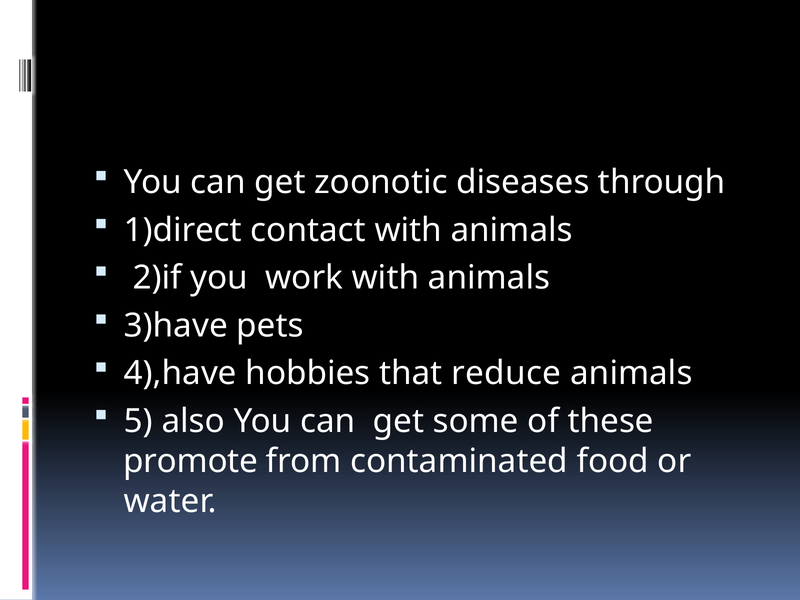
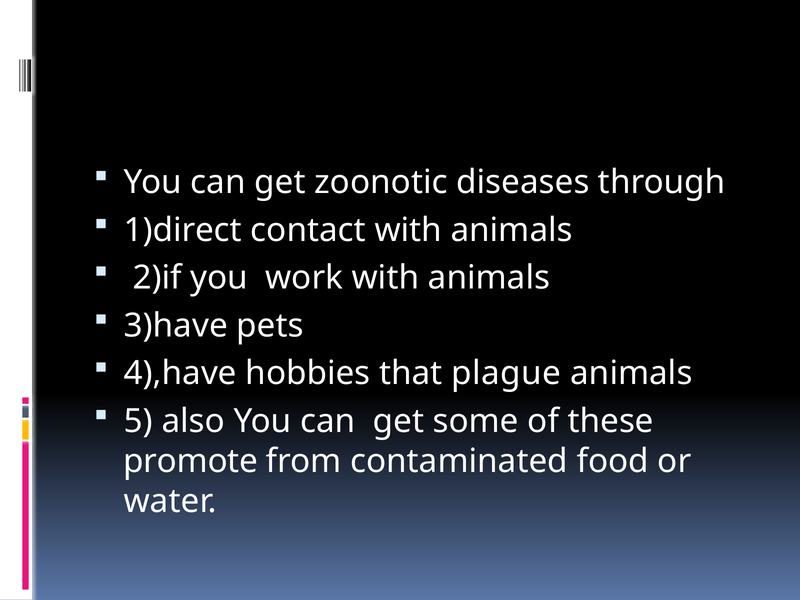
reduce: reduce -> plague (506, 373)
